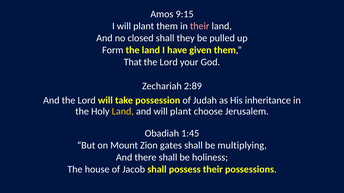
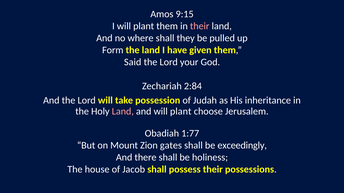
closed: closed -> where (141, 38)
That: That -> Said (133, 62)
2:89: 2:89 -> 2:84 (193, 86)
Land colour: yellow -> pink (123, 111)
1:45: 1:45 -> 1:77 (190, 134)
multiplying: multiplying -> exceedingly (242, 146)
